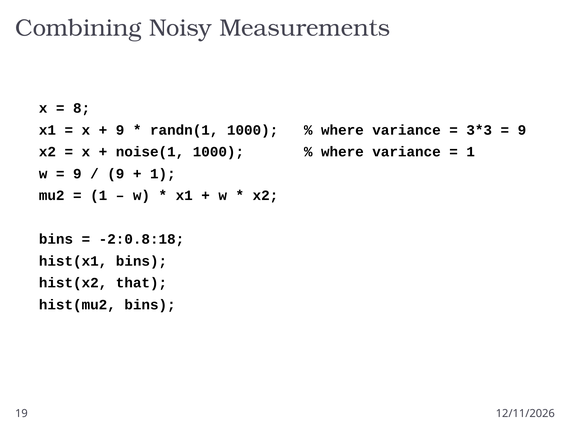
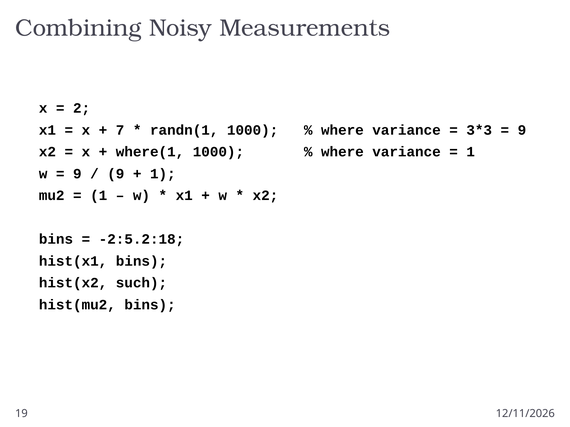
8: 8 -> 2 (82, 108)
9: 9 -> 7 (120, 130)
noise(1: noise(1 -> where(1 (150, 152)
-2:0.8:18: -2:0.8:18 -> -2:5.2:18 (141, 239)
that: that -> such (141, 283)
